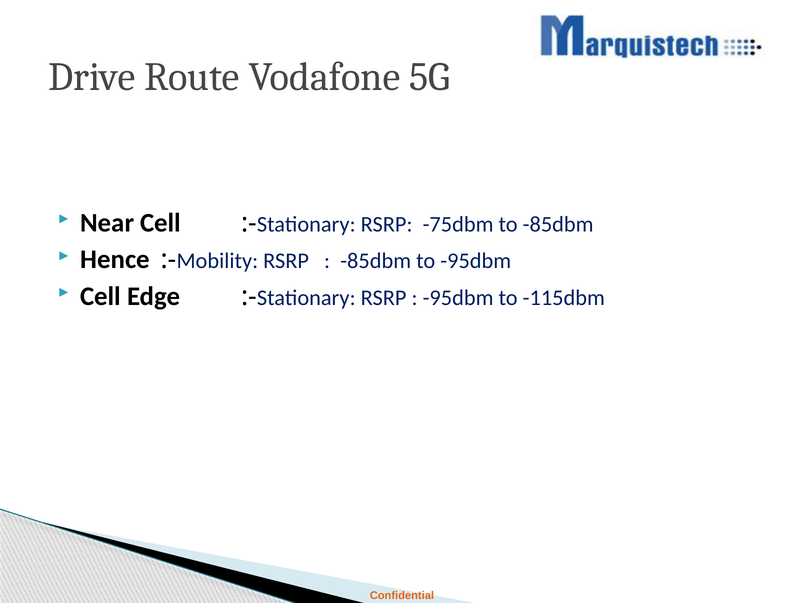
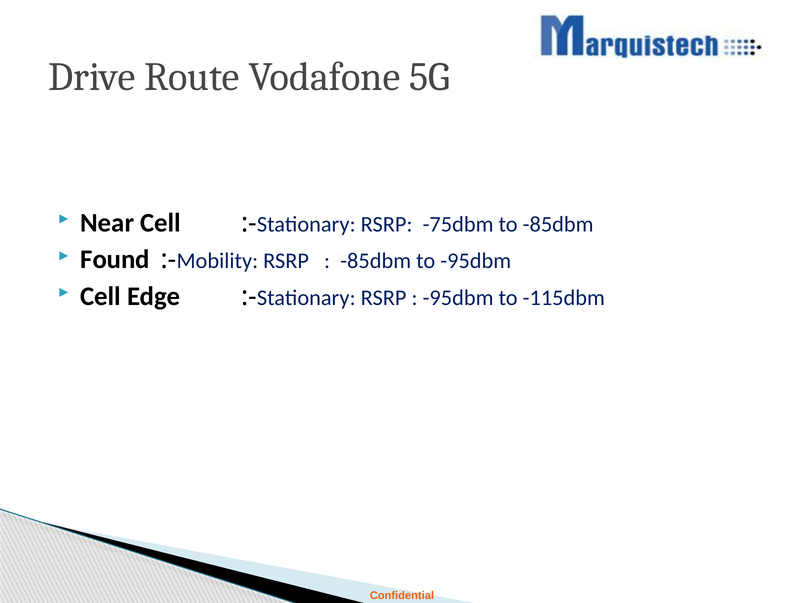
Hence: Hence -> Found (115, 260)
